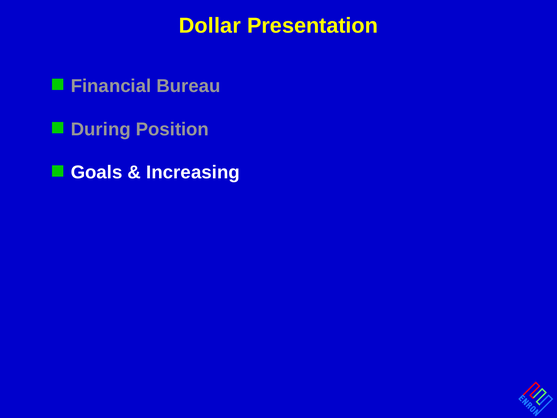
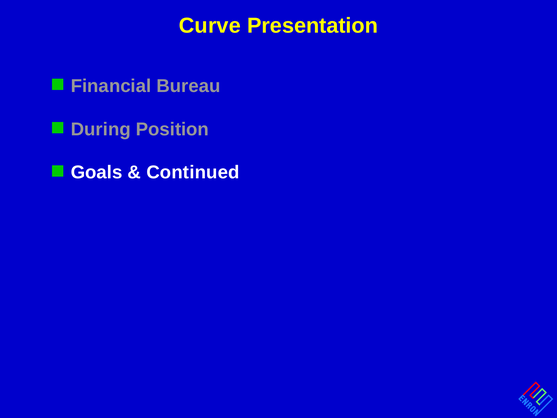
Dollar: Dollar -> Curve (210, 26)
Increasing: Increasing -> Continued (193, 172)
